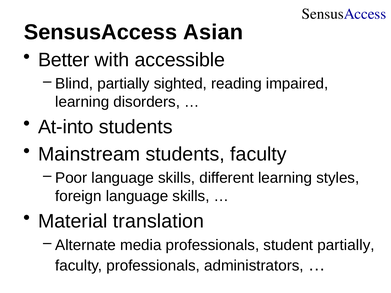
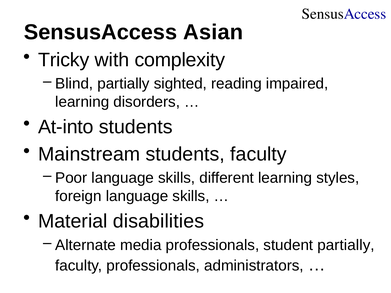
Better: Better -> Tricky (64, 60)
accessible: accessible -> complexity (180, 60)
translation: translation -> disabilities (159, 221)
